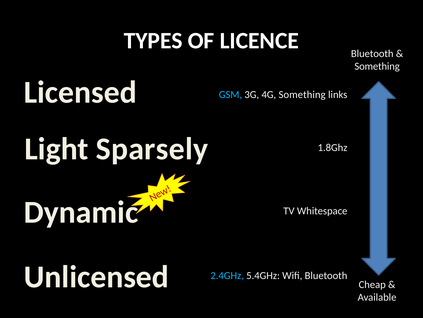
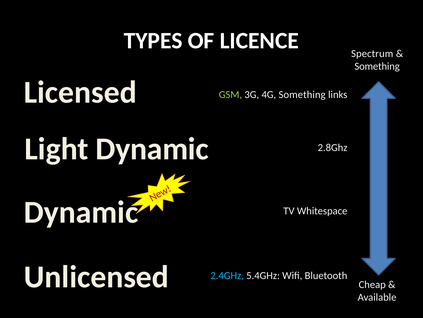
Bluetooth: Bluetooth -> Spectrum (372, 54)
GSM colour: light blue -> light green (230, 94)
Light Sparsely: Sparsely -> Dynamic (152, 149)
1.8Ghz: 1.8Ghz -> 2.8Ghz (333, 147)
